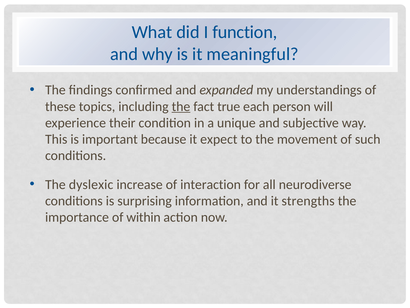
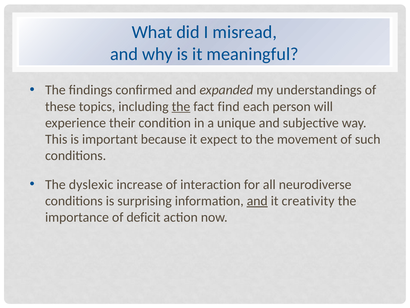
function: function -> misread (245, 32)
true: true -> find (229, 106)
and underline: none -> present (257, 201)
strengths: strengths -> creativity (308, 201)
within: within -> deficit (144, 217)
